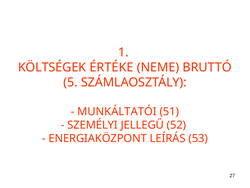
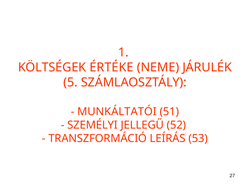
BRUTTÓ: BRUTTÓ -> JÁRULÉK (207, 67)
ENERGIAKÖZPONT: ENERGIAKÖZPONT -> TRANSZFORMÁCIÓ (98, 138)
